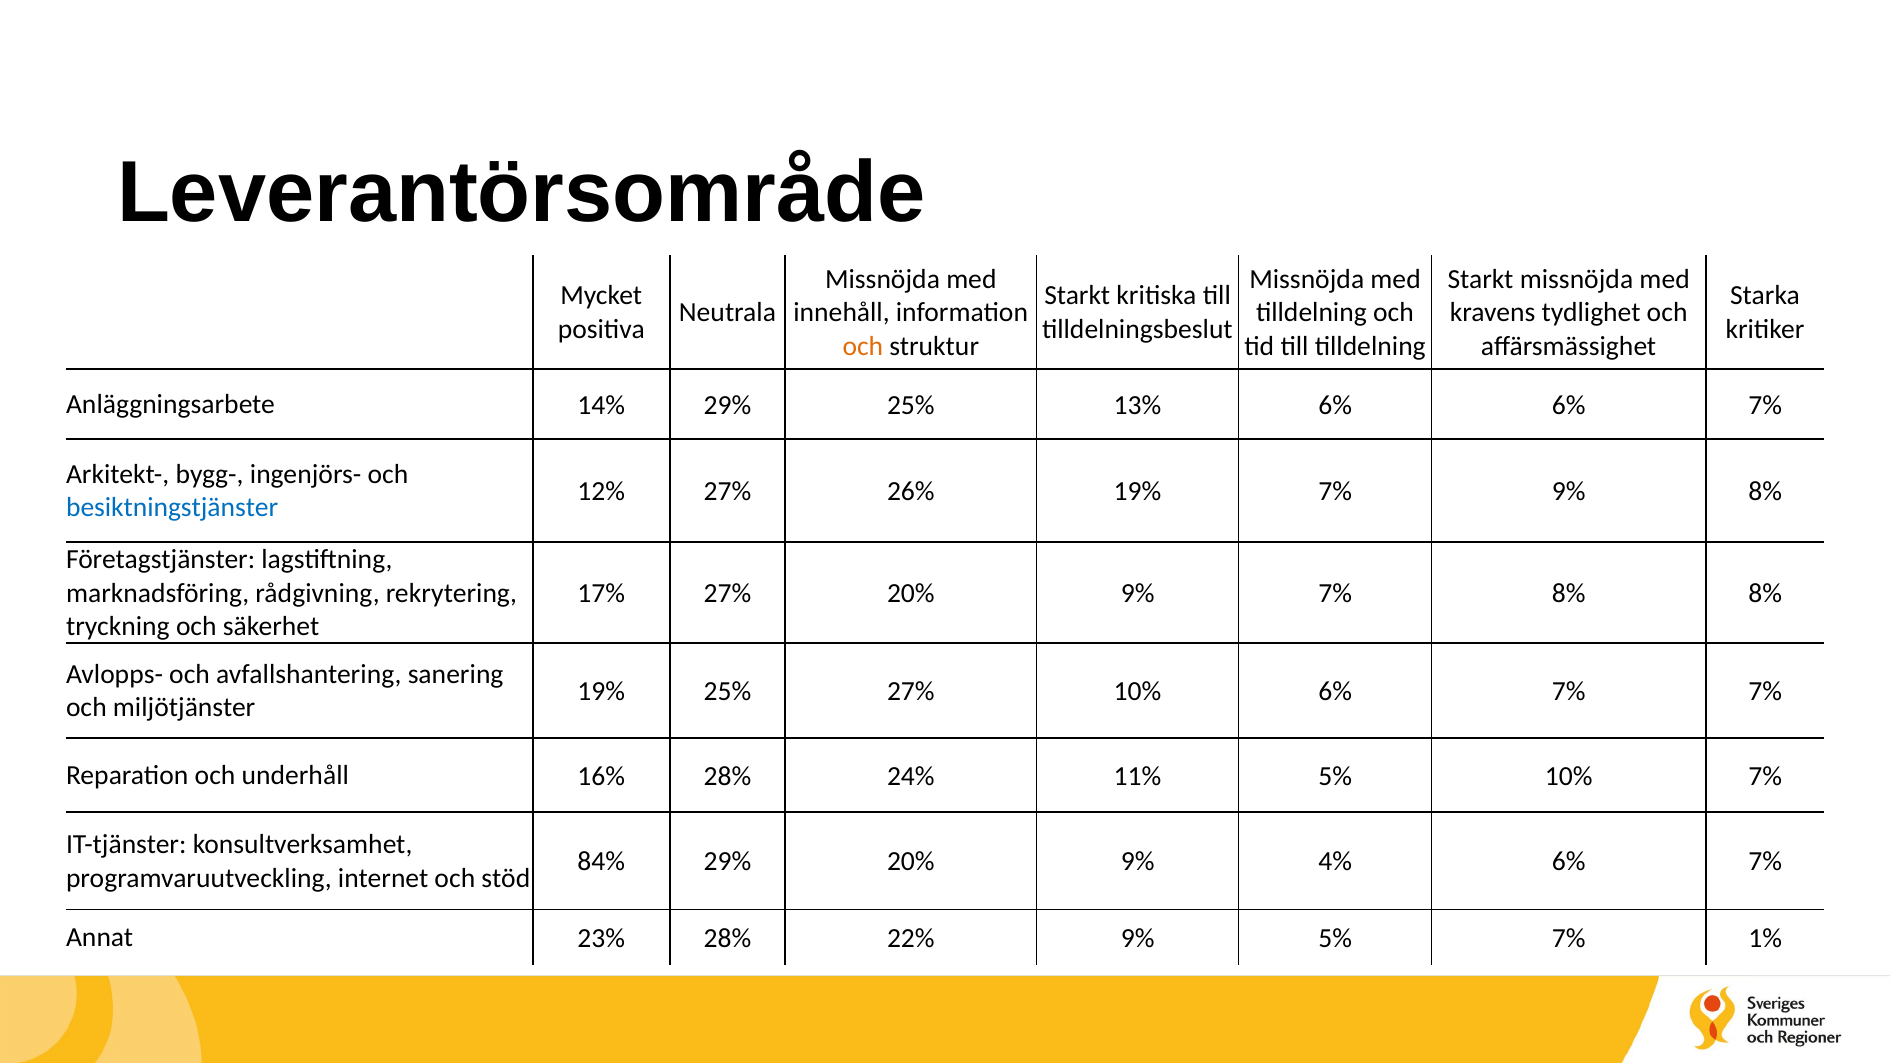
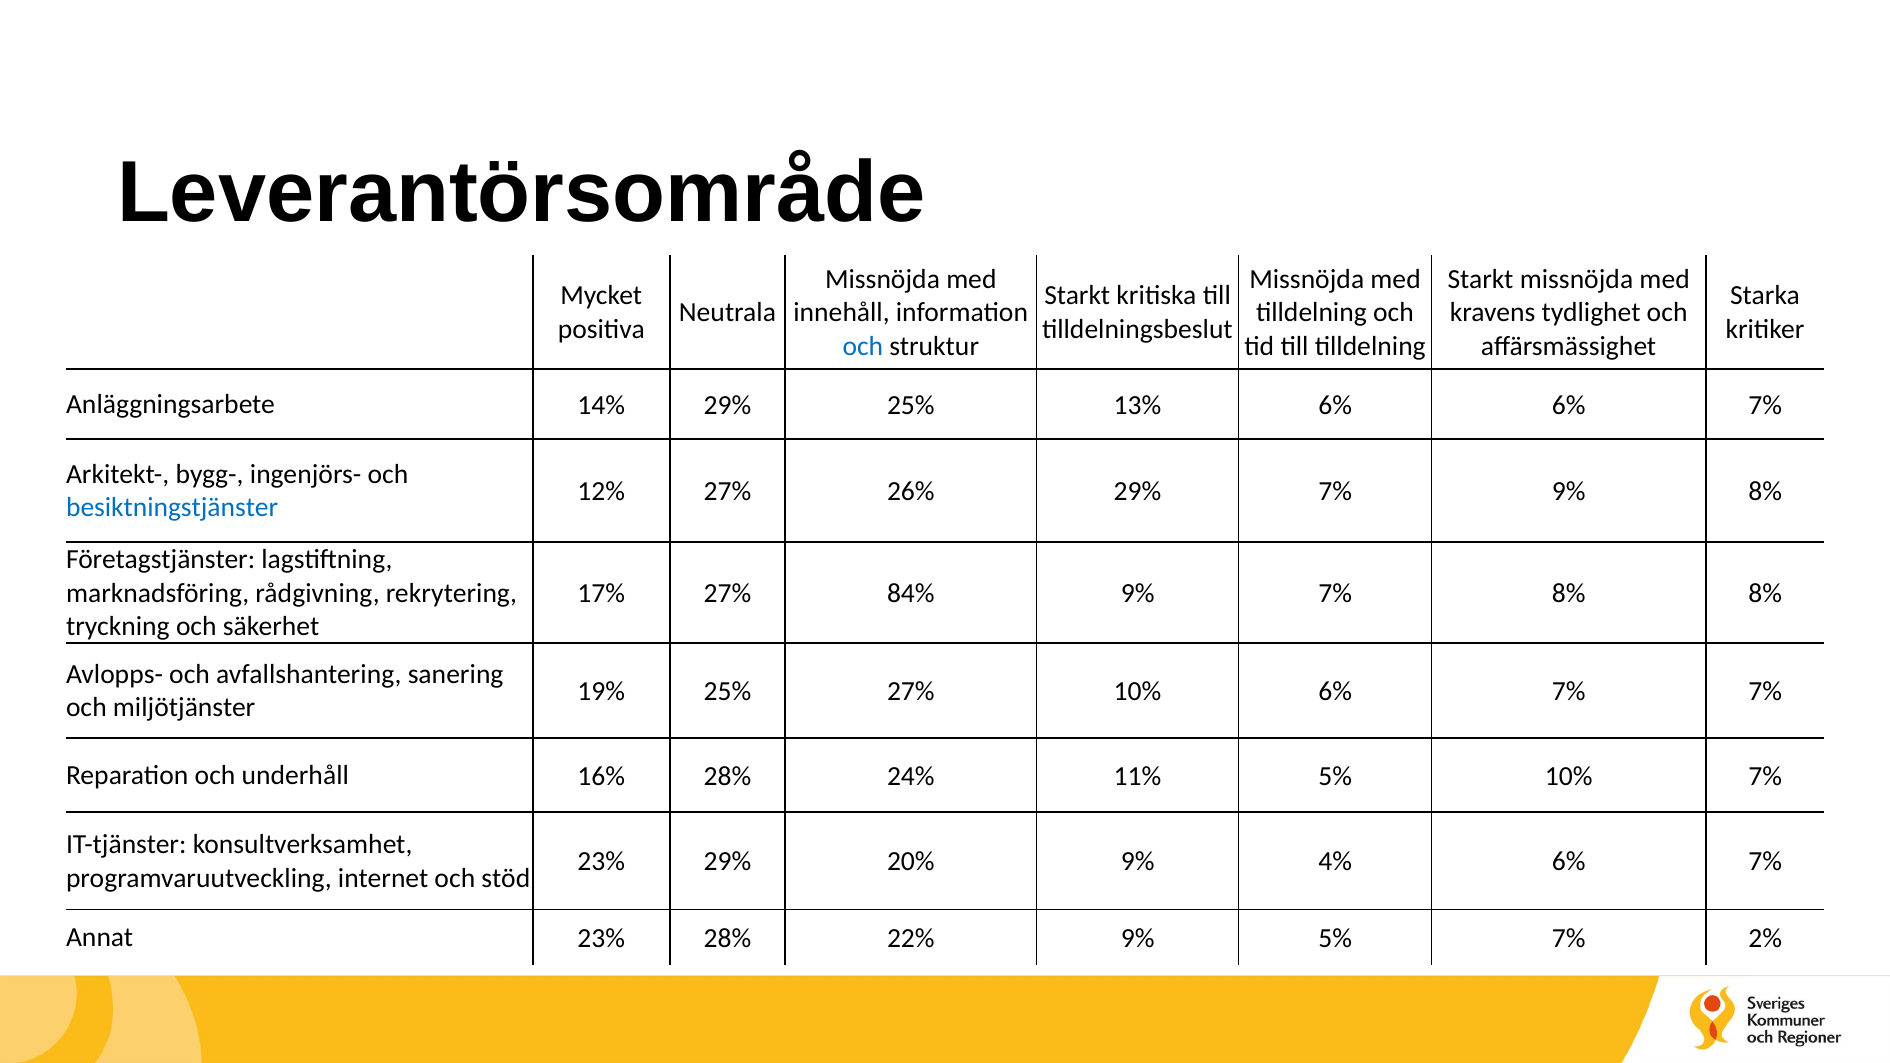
och colour: orange -> blue (863, 346)
26% 19%: 19% -> 29% (1138, 492)
27% 20%: 20% -> 84% (911, 594)
84%: 84% -> 23% (601, 862)
1%: 1% -> 2% (1765, 938)
